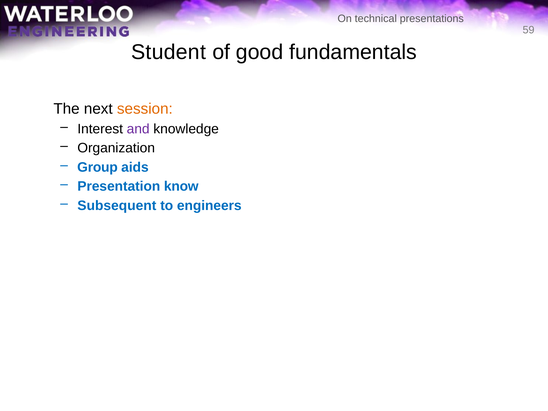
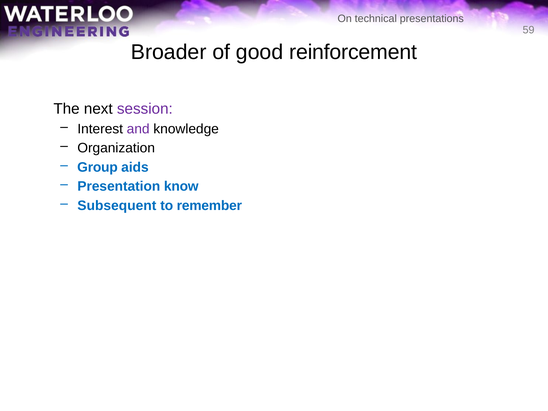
Student: Student -> Broader (169, 52)
fundamentals: fundamentals -> reinforcement (353, 52)
session colour: orange -> purple (145, 109)
engineers: engineers -> remember (209, 206)
